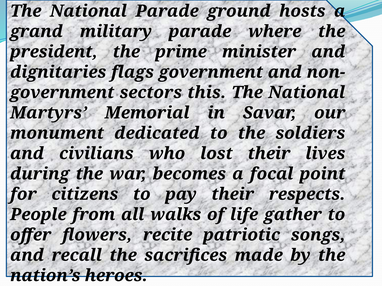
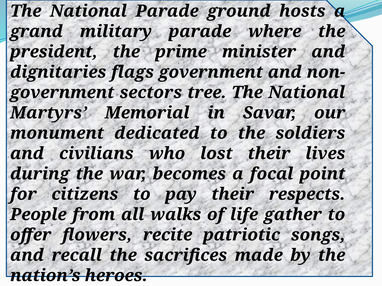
this: this -> tree (207, 93)
